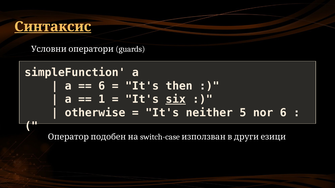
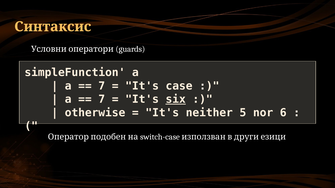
Синтаксис underline: present -> none (53, 27)
6: 6 -> 7 (102, 86)
then: then -> case (179, 86)
1: 1 -> 7 (102, 100)
